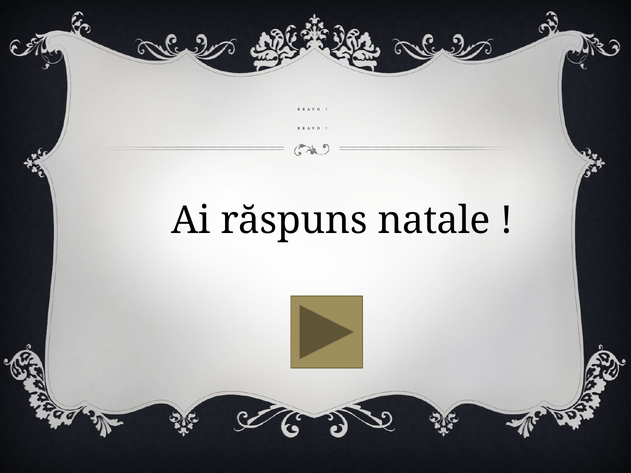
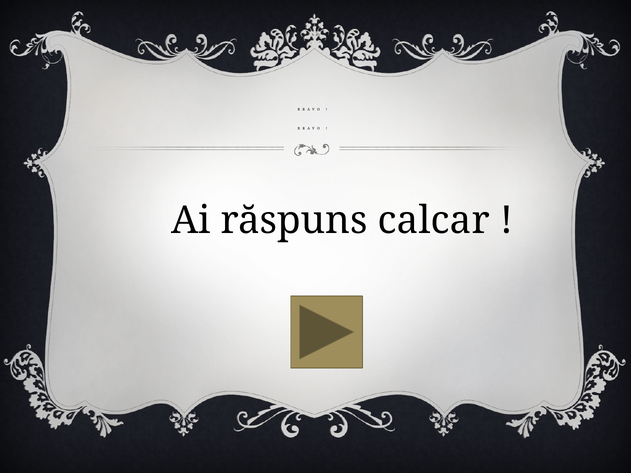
natale: natale -> calcar (434, 220)
